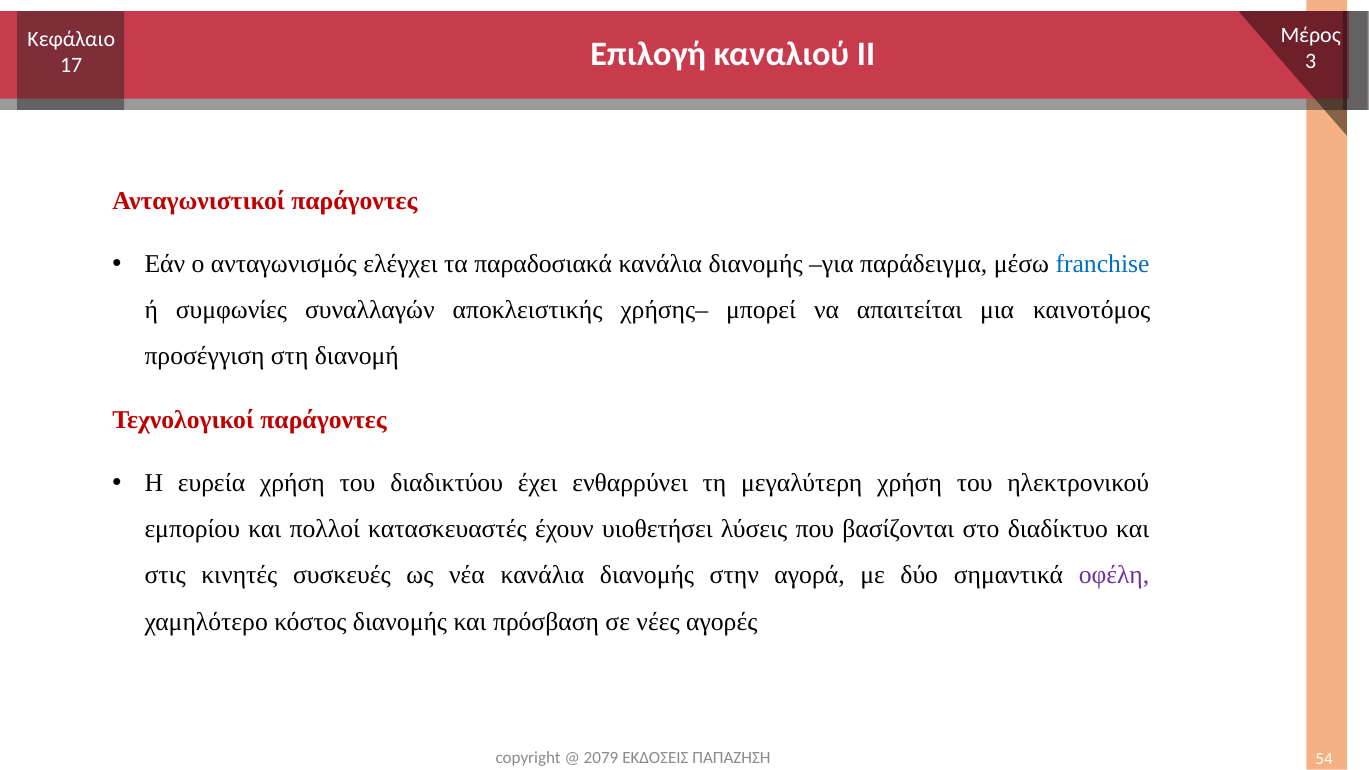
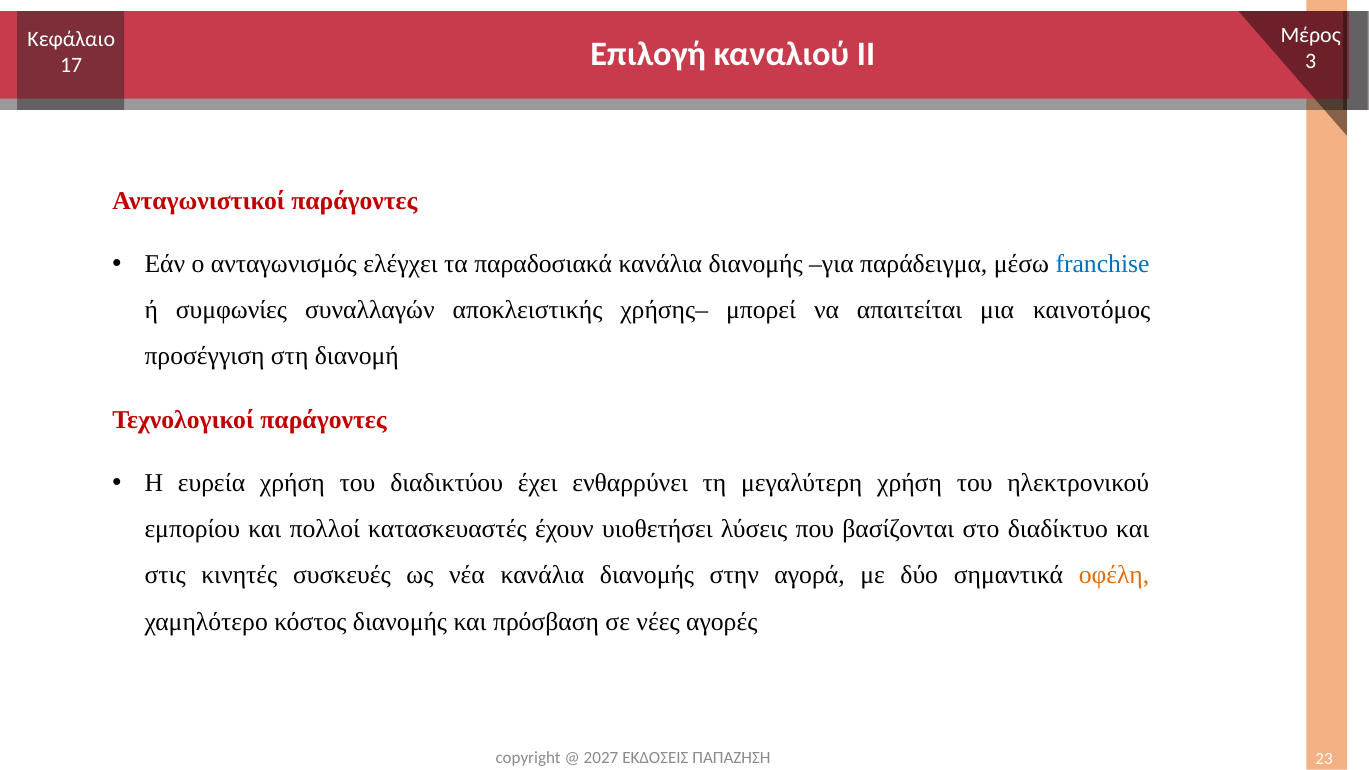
οφέλη colour: purple -> orange (1114, 576)
2079: 2079 -> 2027 (601, 758)
54: 54 -> 23 (1324, 759)
